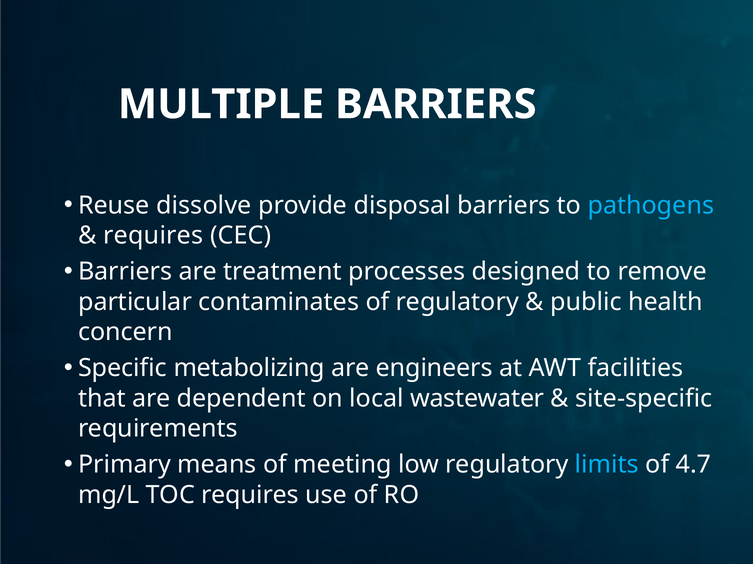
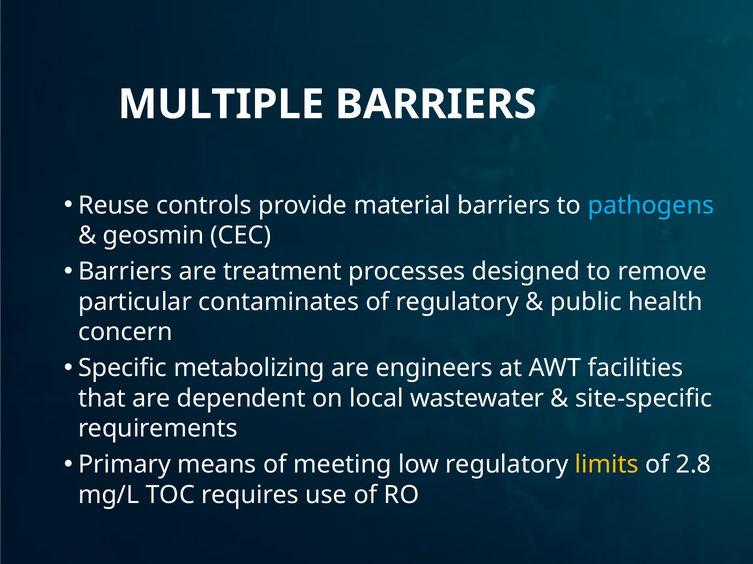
dissolve: dissolve -> controls (204, 206)
disposal: disposal -> material (402, 206)
requires: requires -> geosmin (153, 236)
limits colour: light blue -> yellow (607, 465)
4.7: 4.7 -> 2.8 (694, 465)
